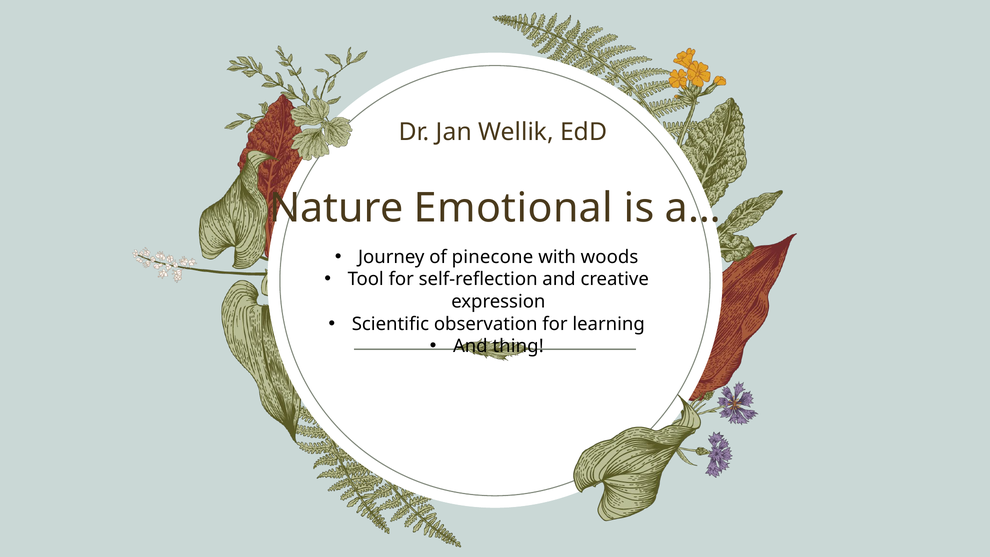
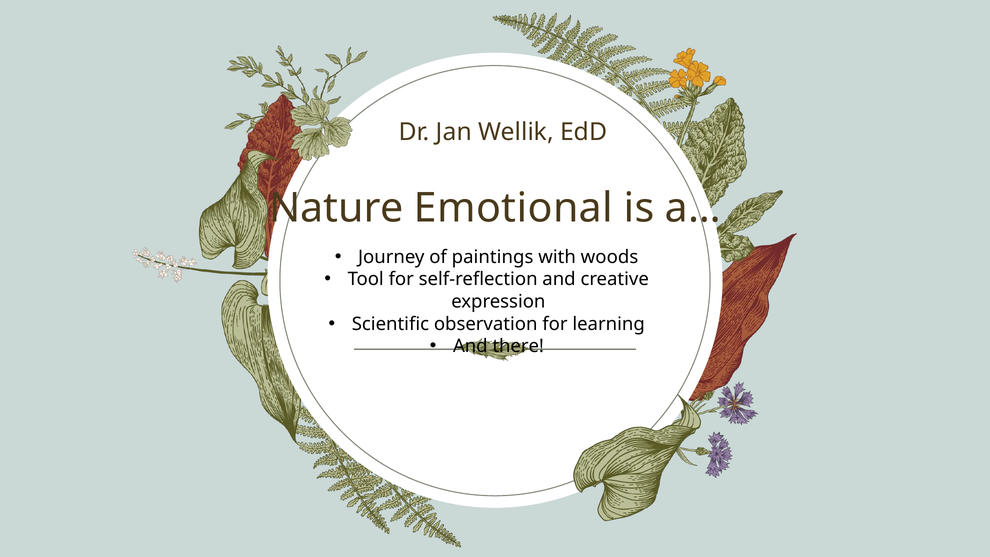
pinecone: pinecone -> paintings (493, 257)
thing: thing -> there (518, 346)
